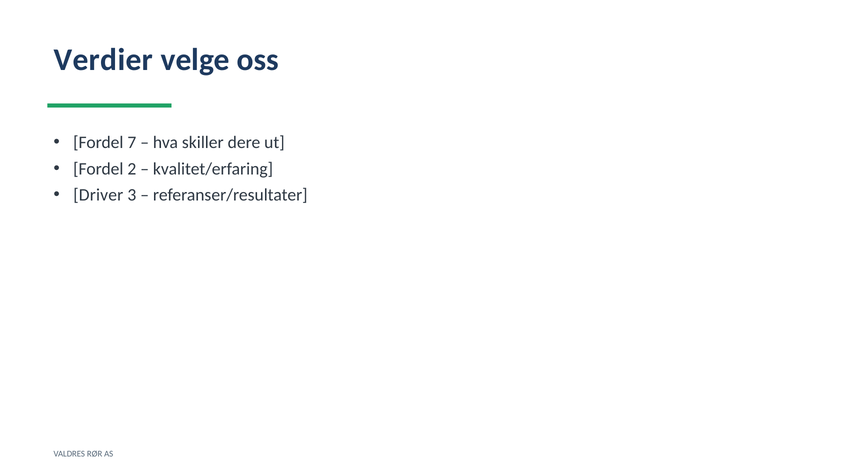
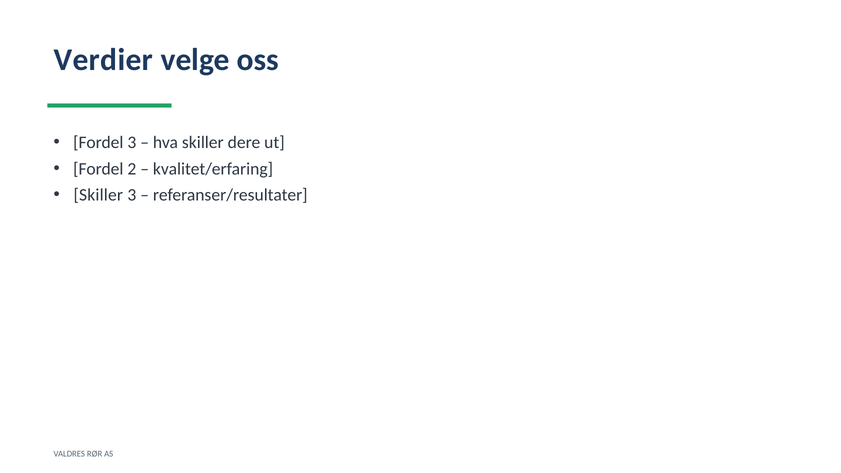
Fordel 7: 7 -> 3 (132, 142)
Driver: Driver -> Skiller (98, 195)
